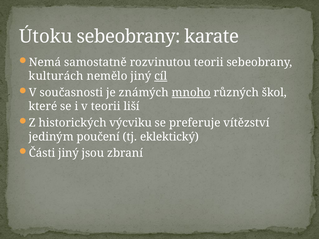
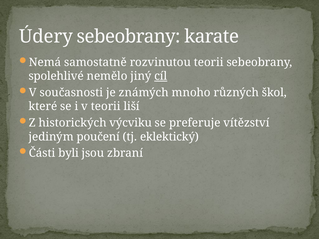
Útoku: Útoku -> Údery (46, 36)
kulturách: kulturách -> spolehlivé (56, 76)
mnoho underline: present -> none (191, 93)
Části jiný: jiný -> byli (69, 153)
